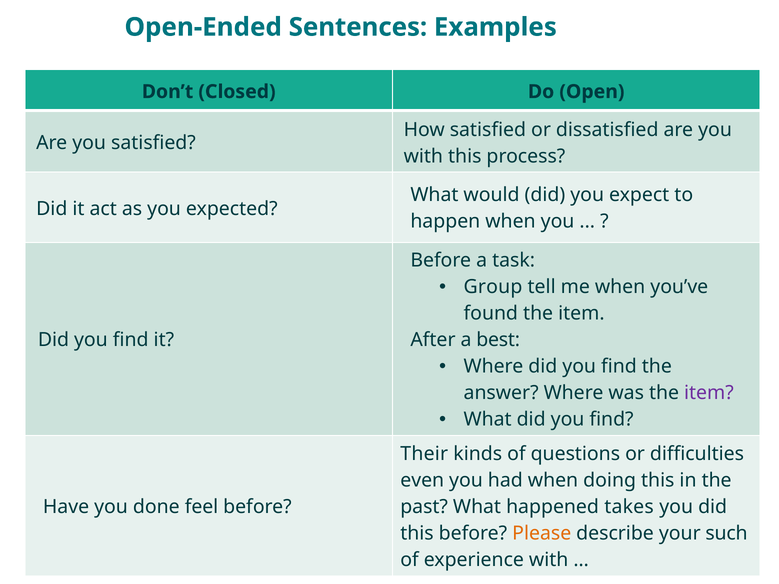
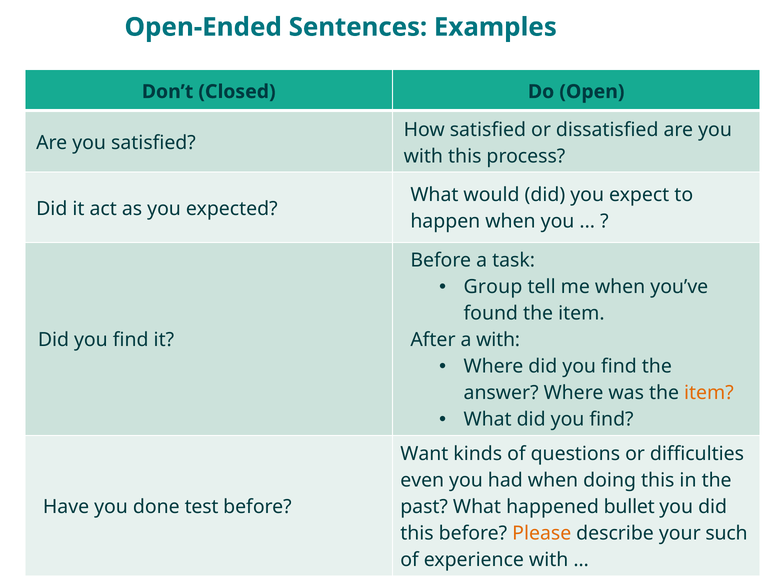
a best: best -> with (498, 340)
item colour: purple -> orange (709, 393)
Their: Their -> Want (424, 454)
feel: feel -> test (202, 507)
takes: takes -> bullet (629, 507)
